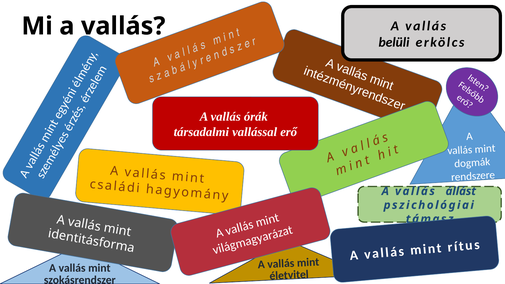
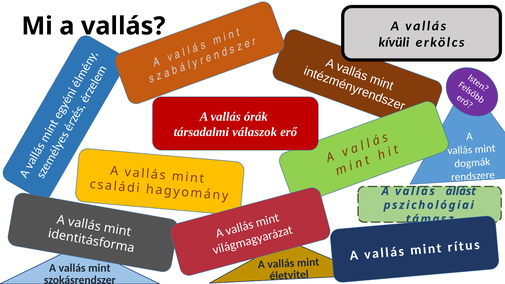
belüli: belüli -> kívüli (394, 42)
vallással: vallással -> válaszok (255, 132)
